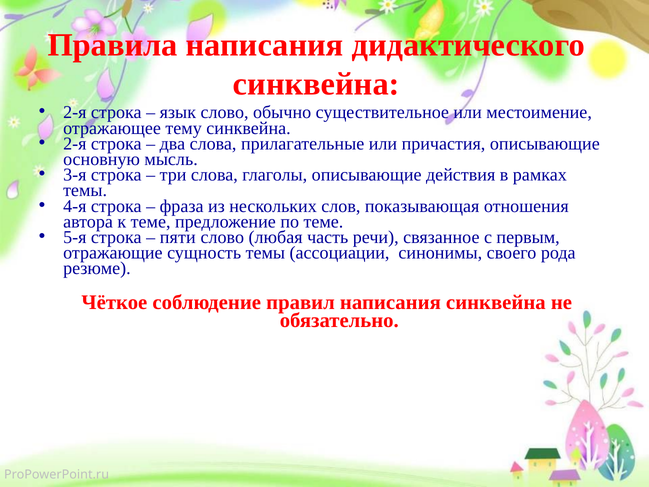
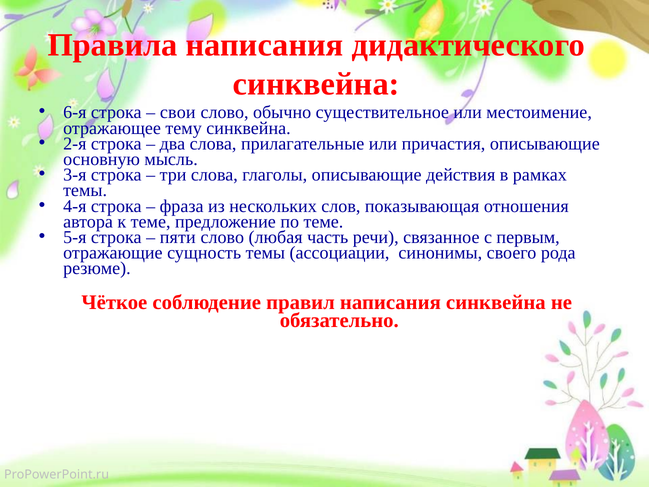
2-я: 2-я -> 6-я (75, 112)
язык: язык -> свои (178, 112)
